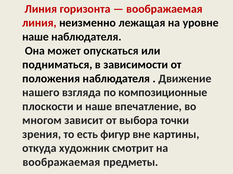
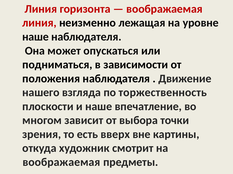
композиционные: композиционные -> торжественность (163, 93)
фигур: фигур -> вверх (115, 135)
